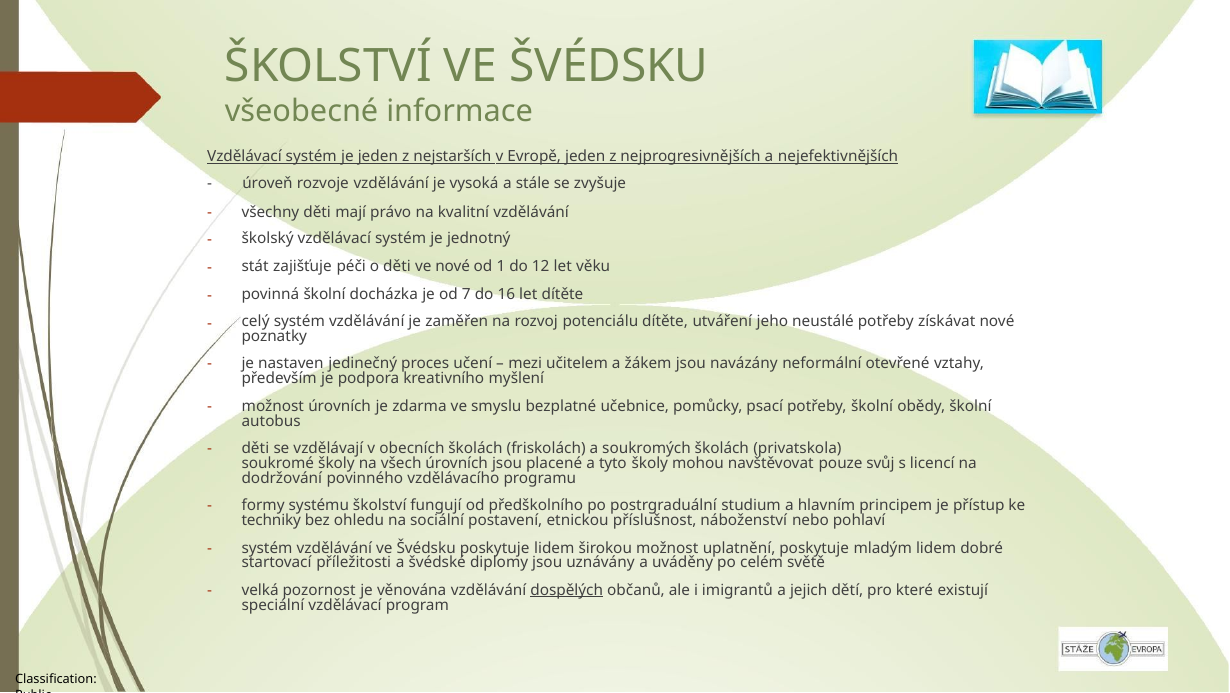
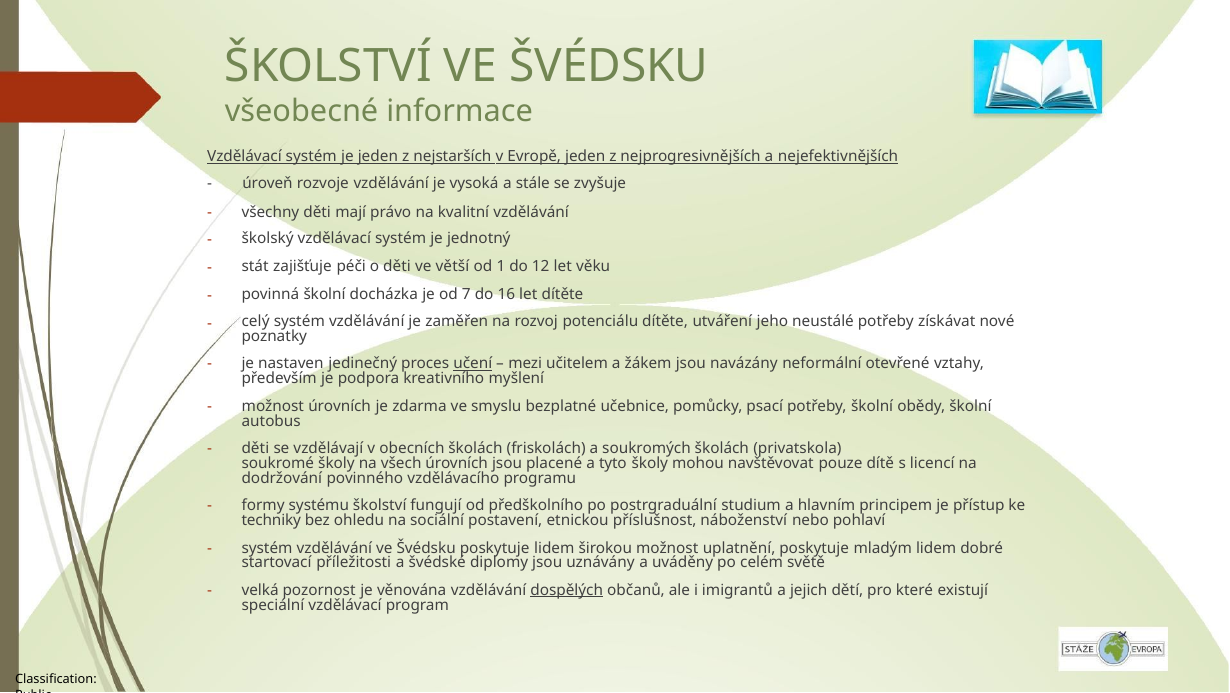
ve nové: nové -> větší (452, 266)
učení underline: none -> present (473, 364)
svůj: svůj -> dítě (880, 463)
